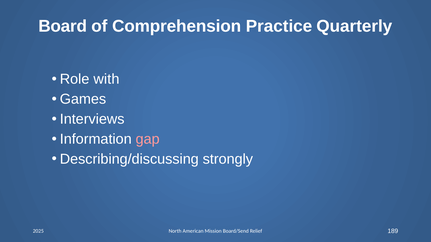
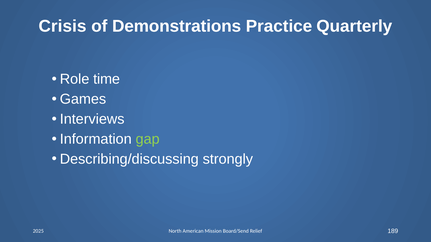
Board: Board -> Crisis (62, 26)
Comprehension: Comprehension -> Demonstrations (177, 26)
with: with -> time (107, 79)
gap colour: pink -> light green (148, 139)
